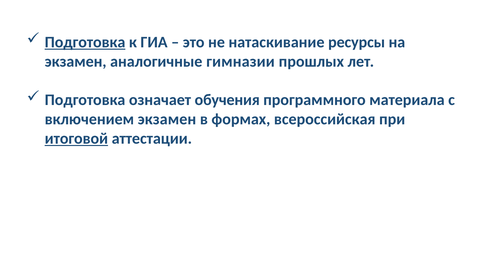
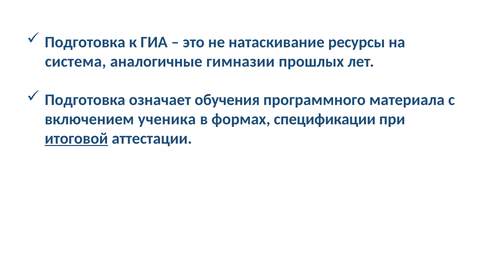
Подготовка underline: present -> none (85, 42)
экзамен: экзамен -> система (76, 61)
включением экзамен: экзамен -> ученика (167, 119)
всероссийская: всероссийская -> спецификации (325, 119)
